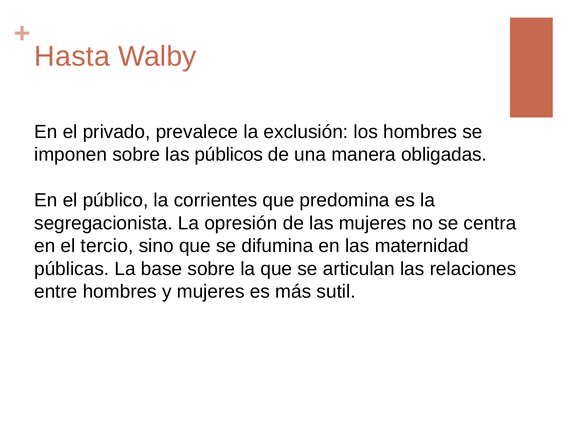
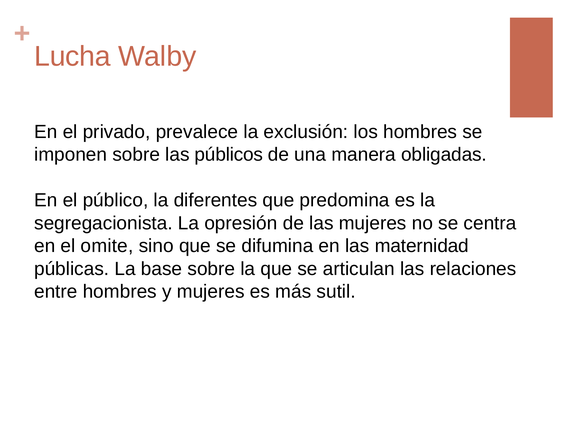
Hasta: Hasta -> Lucha (72, 56)
corrientes: corrientes -> diferentes (215, 200)
tercio: tercio -> omite (107, 246)
